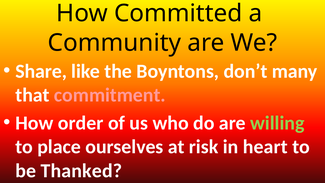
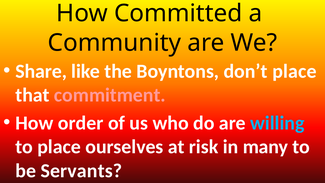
don’t many: many -> place (294, 71)
willing colour: light green -> light blue (277, 123)
heart: heart -> many (265, 147)
Thanked: Thanked -> Servants (81, 171)
